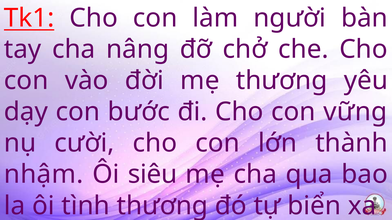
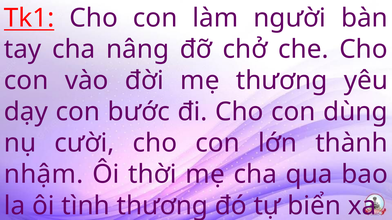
vững: vững -> dùng (355, 112)
siêu: siêu -> thời (152, 175)
